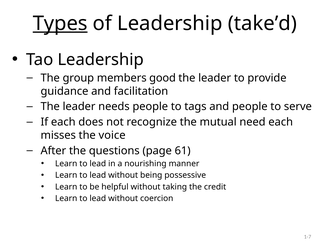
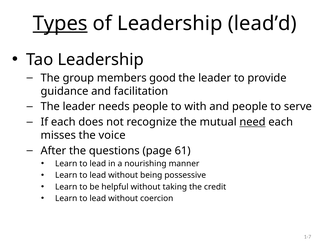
take’d: take’d -> lead’d (262, 23)
tags: tags -> with (195, 107)
need underline: none -> present (252, 122)
